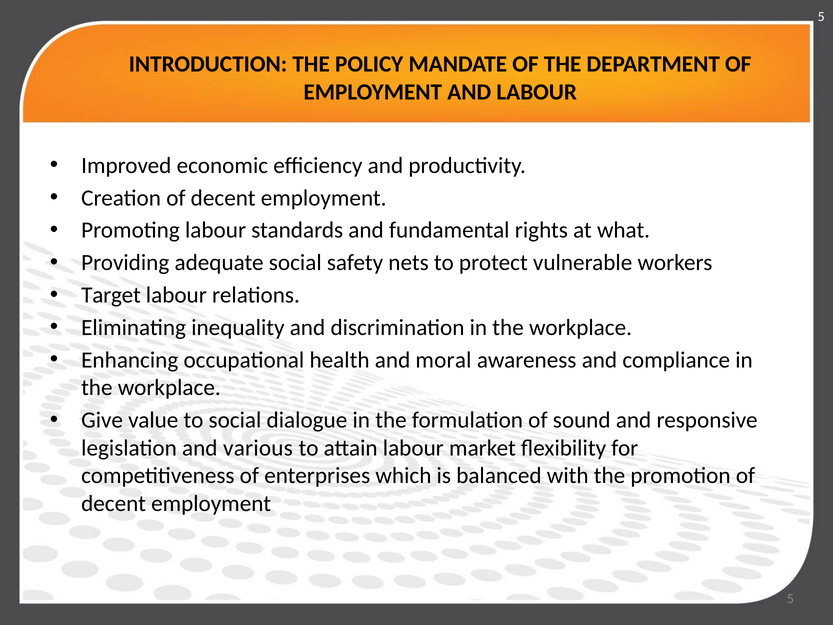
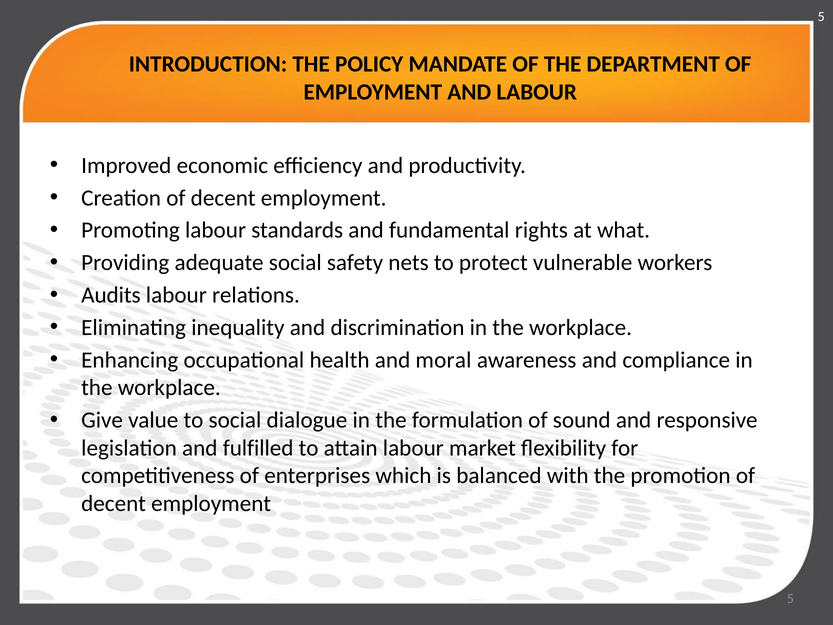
Target: Target -> Audits (111, 295)
various: various -> fulfilled (258, 448)
